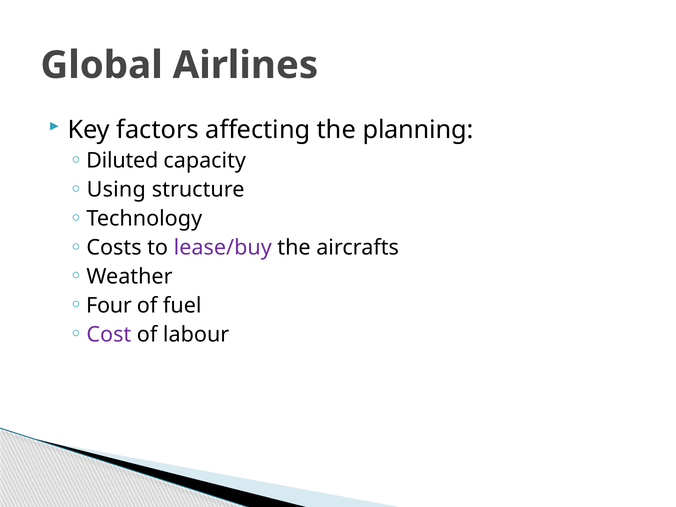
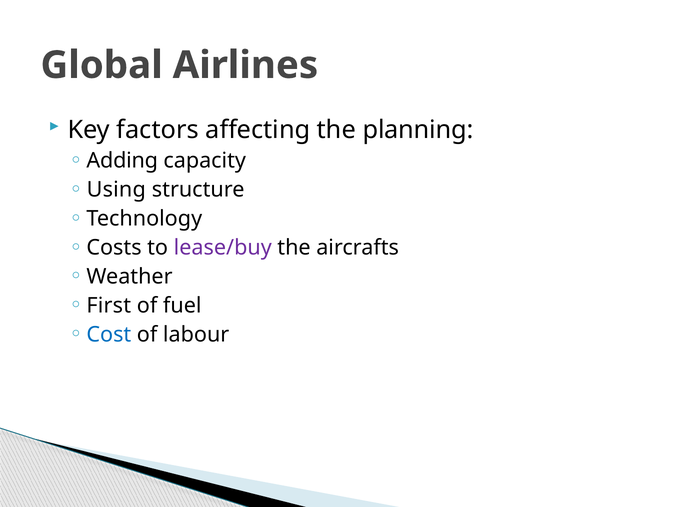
Diluted: Diluted -> Adding (122, 161)
Four: Four -> First (109, 306)
Cost colour: purple -> blue (109, 335)
